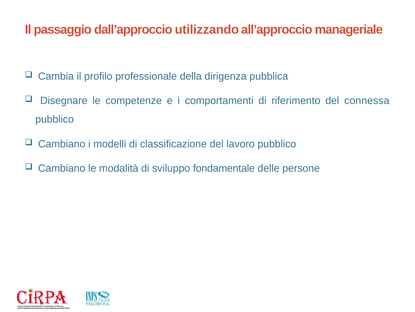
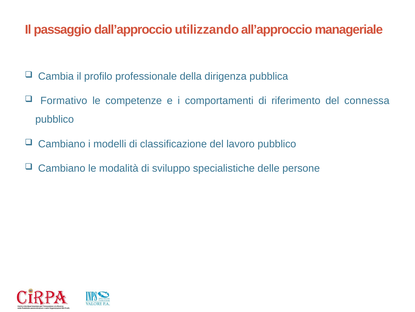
Disegnare: Disegnare -> Formativo (64, 101)
fondamentale: fondamentale -> specialistiche (224, 168)
